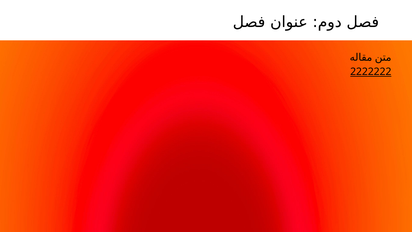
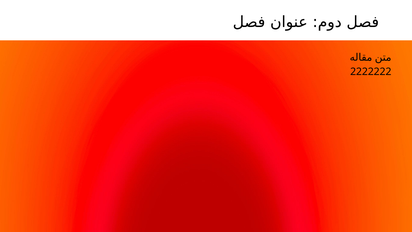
2222222 underline: present -> none (371, 72)
